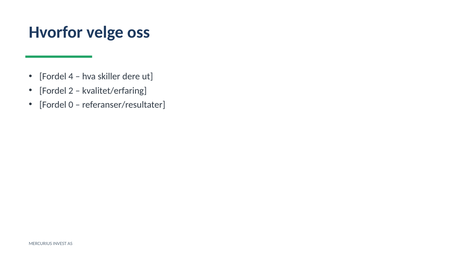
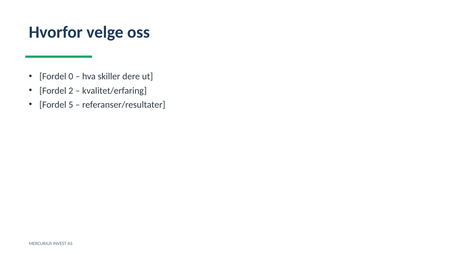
4: 4 -> 0 (71, 77)
0: 0 -> 5 (71, 105)
